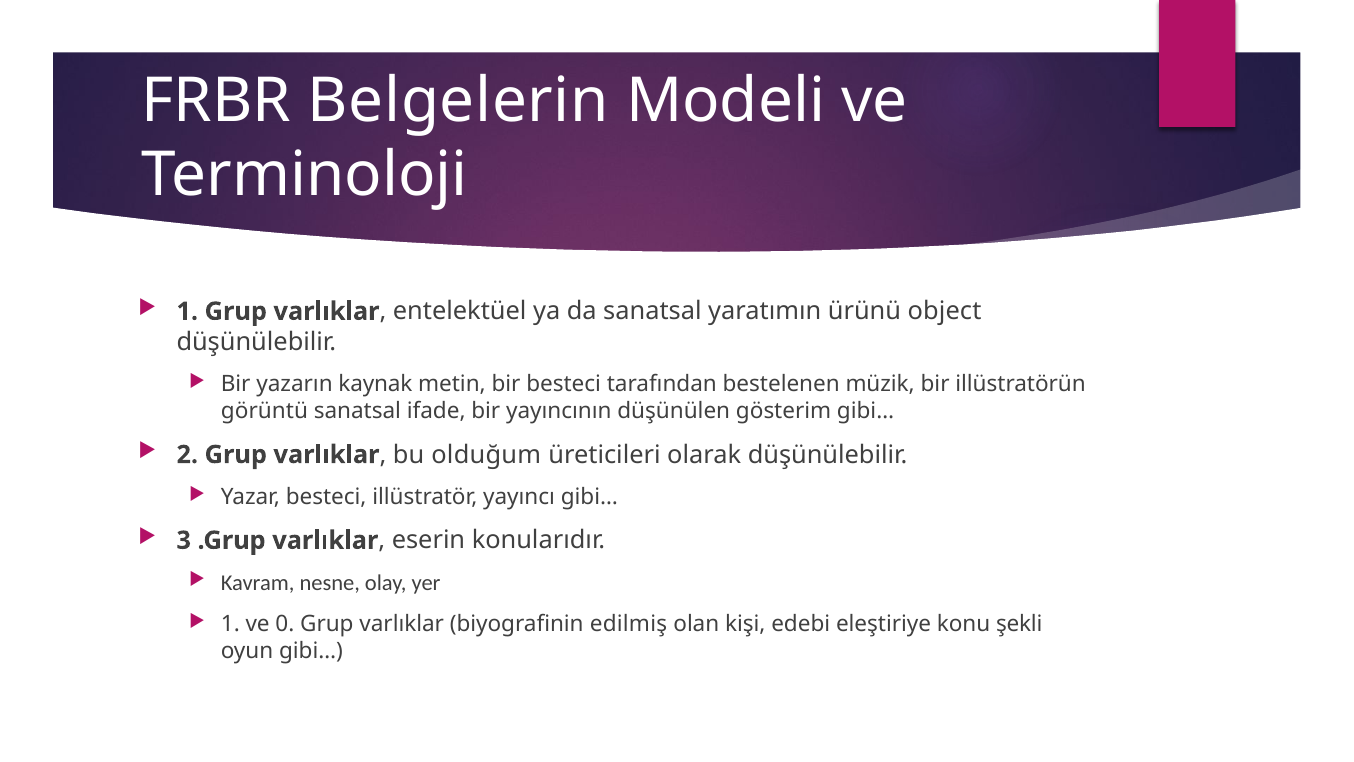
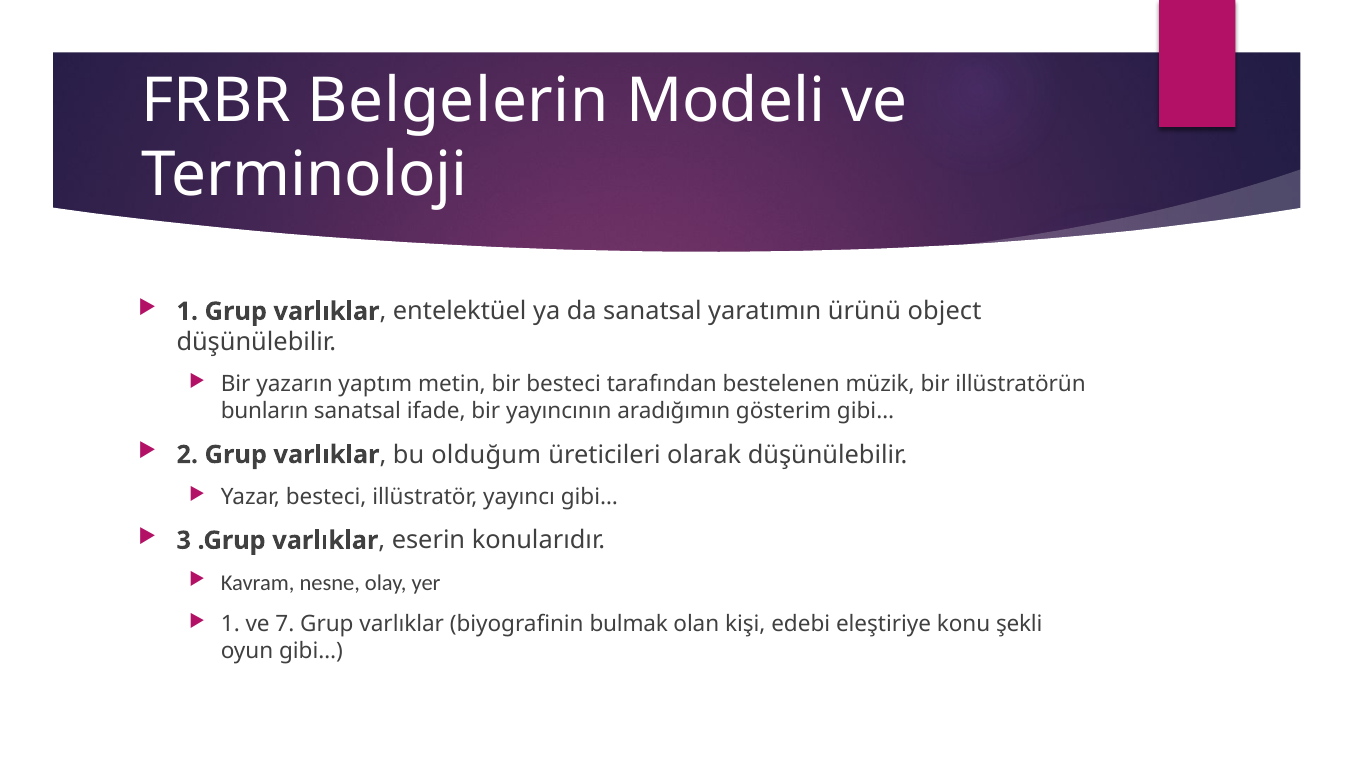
kaynak: kaynak -> yaptım (375, 384)
görüntü: görüntü -> bunların (265, 411)
düşünülen: düşünülen -> aradığımın (674, 411)
0: 0 -> 7 (285, 624)
edilmiş: edilmiş -> bulmak (629, 624)
